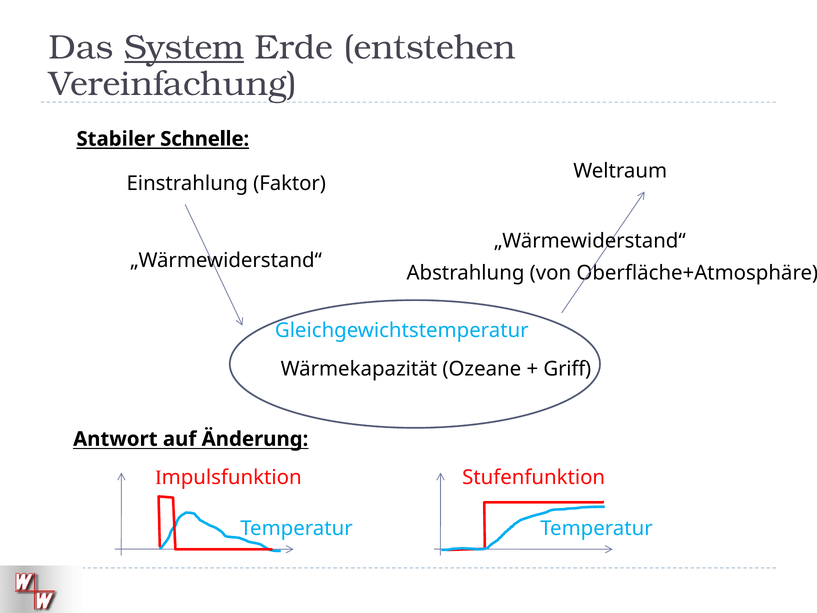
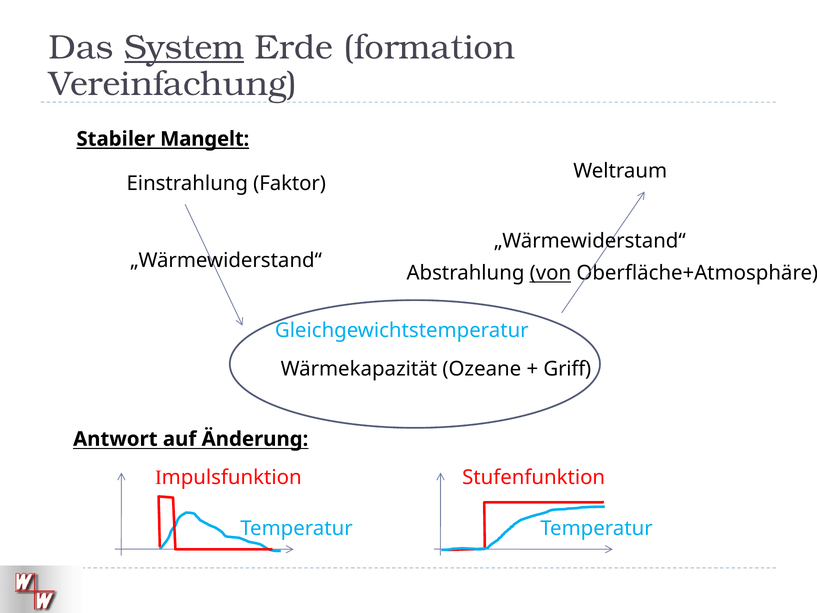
entstehen: entstehen -> formation (430, 47)
Schnelle: Schnelle -> Mangelt (205, 139)
von underline: none -> present (550, 273)
